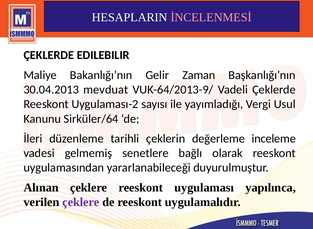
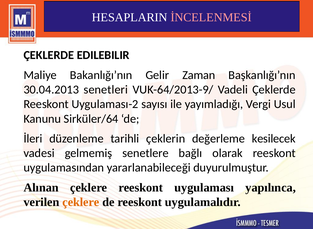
mevduat: mevduat -> senetleri (106, 90)
inceleme: inceleme -> kesilecek (274, 139)
çeklere colour: purple -> orange (81, 202)
